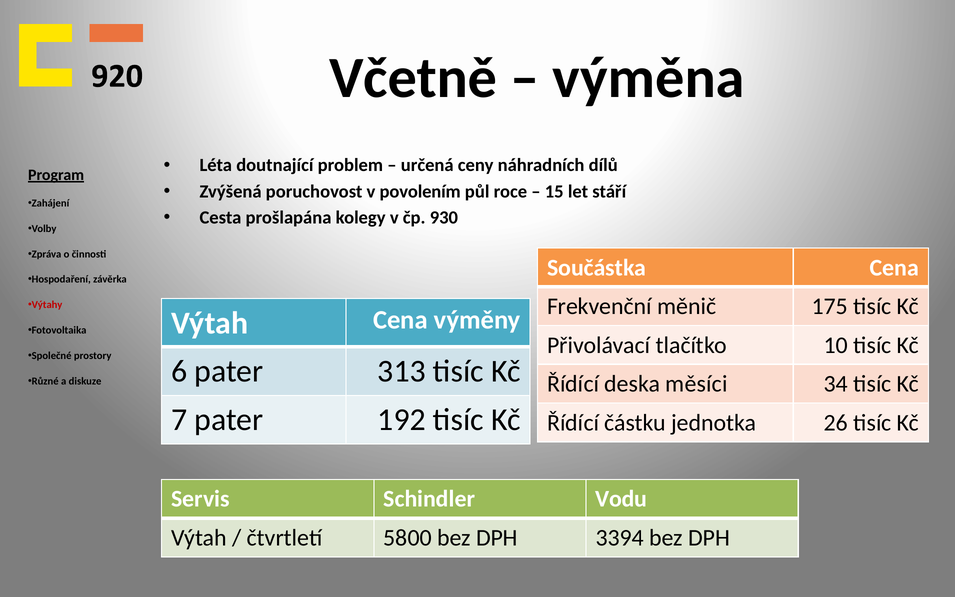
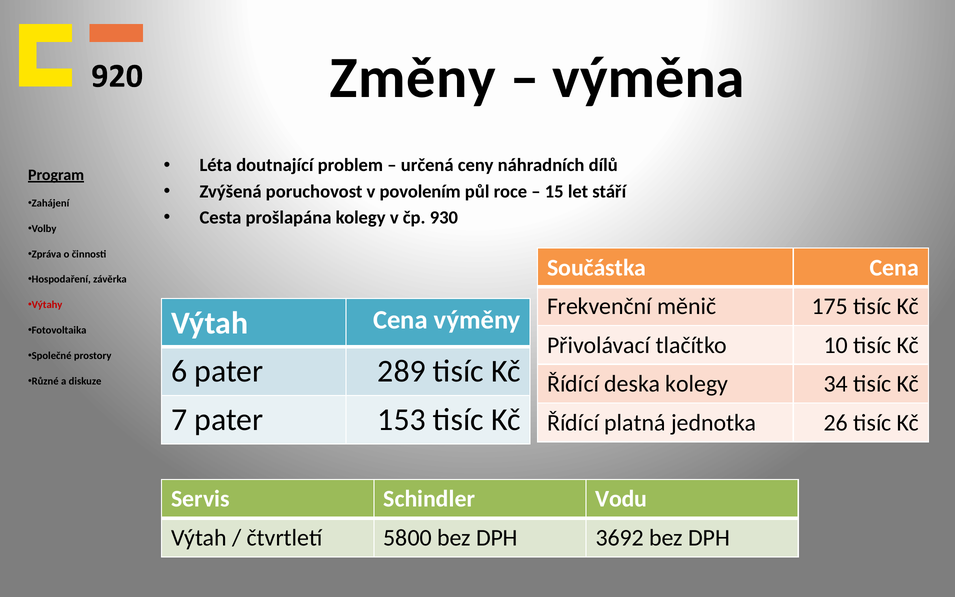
Včetně: Včetně -> Změny (413, 78)
313: 313 -> 289 (402, 371)
deska měsíci: měsíci -> kolegy (697, 384)
192: 192 -> 153 (402, 420)
částku: částku -> platná (635, 423)
3394: 3394 -> 3692 (620, 538)
